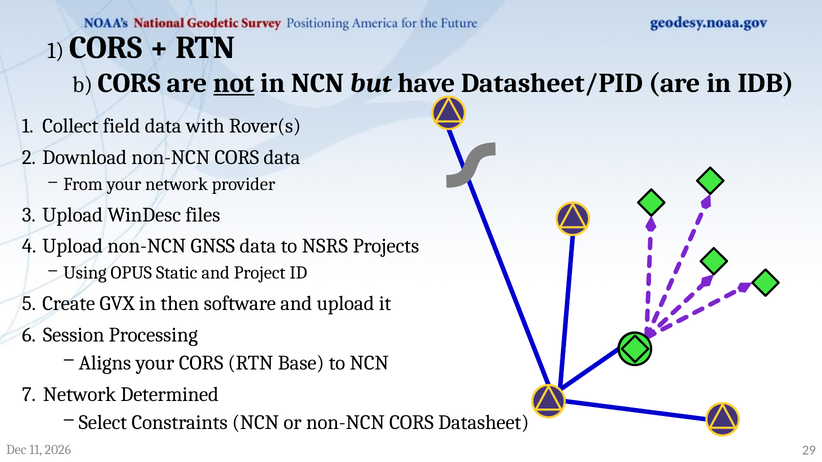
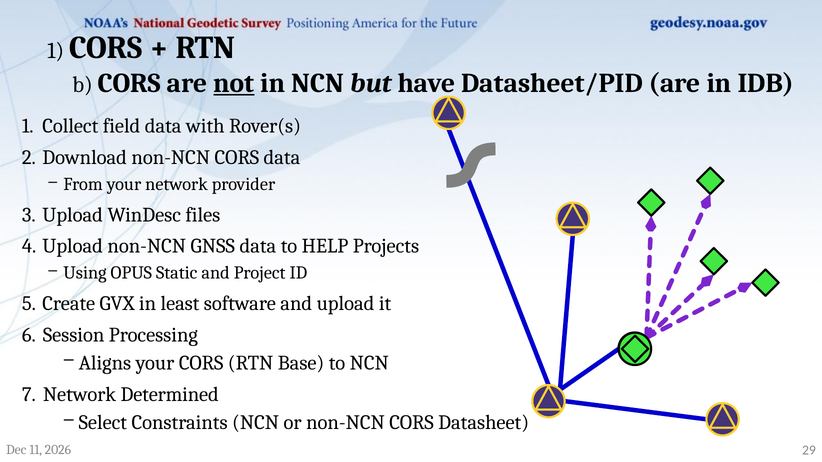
NSRS: NSRS -> HELP (325, 246)
then: then -> least (180, 304)
